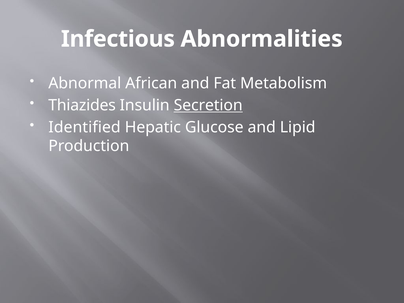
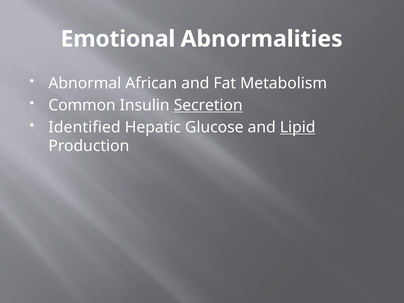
Infectious: Infectious -> Emotional (118, 39)
Thiazides: Thiazides -> Common (82, 105)
Lipid underline: none -> present (298, 127)
